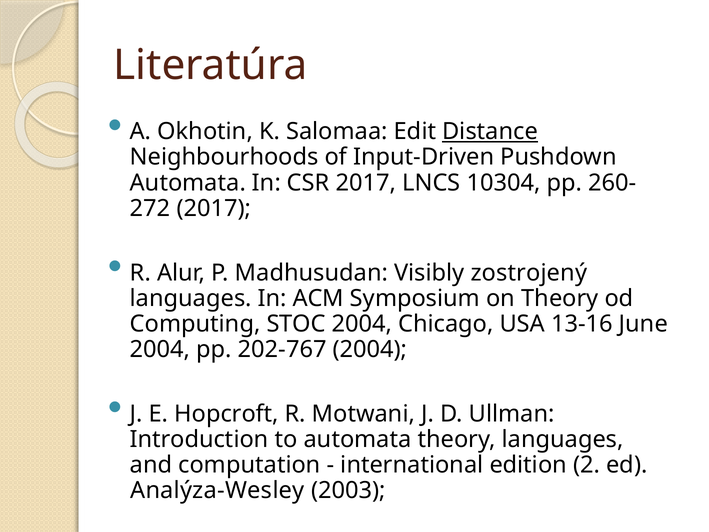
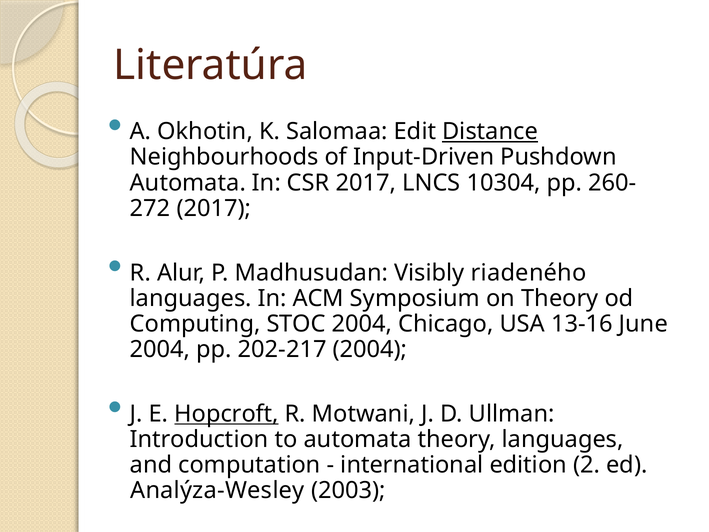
zostrojený: zostrojený -> riadeného (529, 273)
202-767: 202-767 -> 202-217 (282, 349)
Hopcroft underline: none -> present (227, 414)
